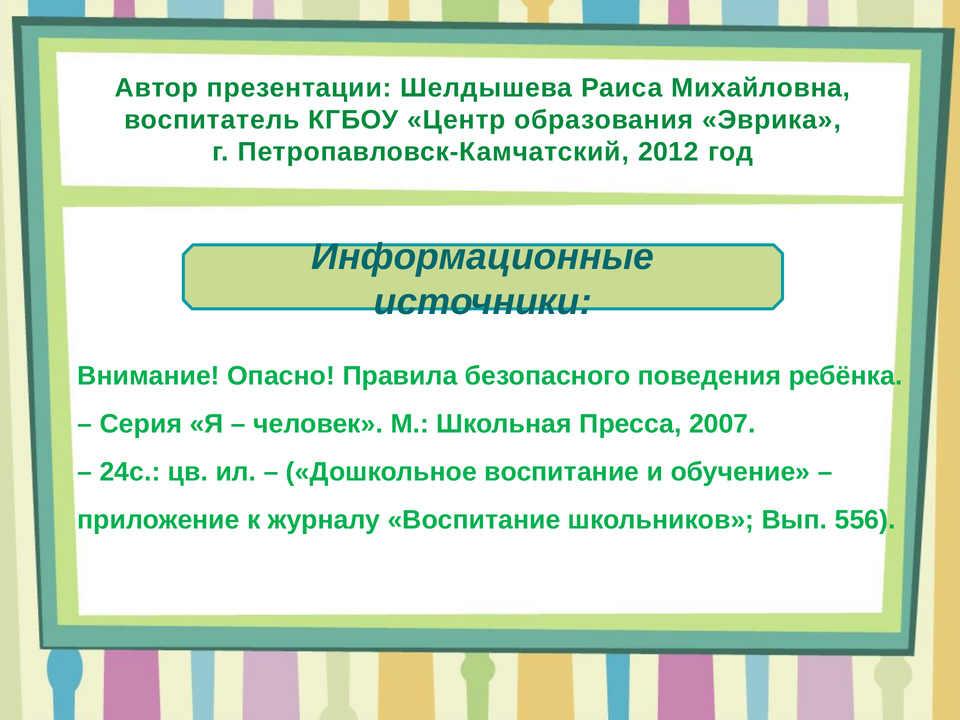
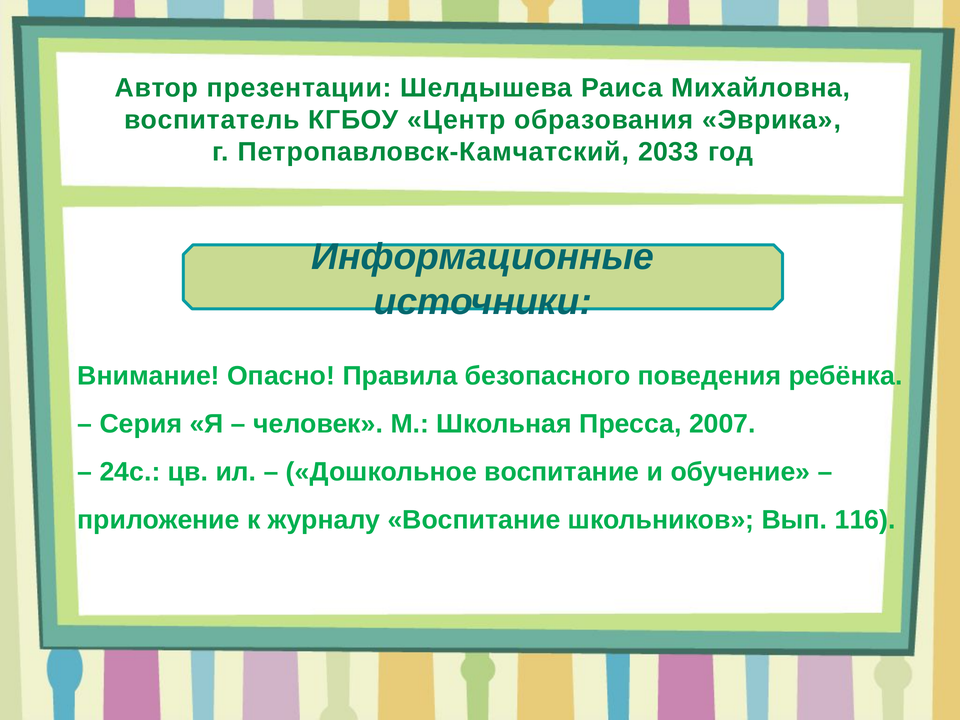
2012: 2012 -> 2033 (668, 152)
556: 556 -> 116 (865, 520)
